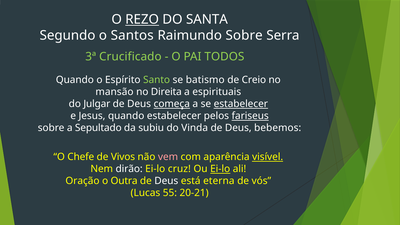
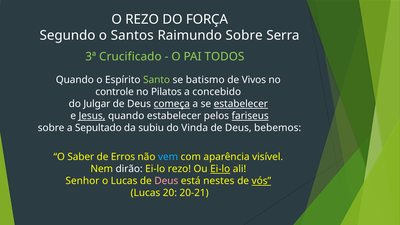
REZO underline: present -> none (142, 20)
SANTA: SANTA -> FORÇA (207, 20)
Creio: Creio -> Vivos (254, 80)
mansão: mansão -> controle (115, 92)
Direita: Direita -> Pilatos (166, 92)
espirituais: espirituais -> concebido (217, 92)
Jesus underline: none -> present (92, 116)
Chefe: Chefe -> Saber (81, 157)
Vivos: Vivos -> Erros (123, 157)
vem colour: pink -> light blue (168, 157)
visível underline: present -> none (268, 157)
Ei-lo cruz: cruz -> rezo (179, 169)
Oração: Oração -> Senhor (82, 181)
o Outra: Outra -> Lucas (124, 181)
Deus colour: white -> pink (166, 181)
eterna: eterna -> nestes (219, 181)
vós underline: none -> present (261, 181)
55: 55 -> 20 (170, 193)
